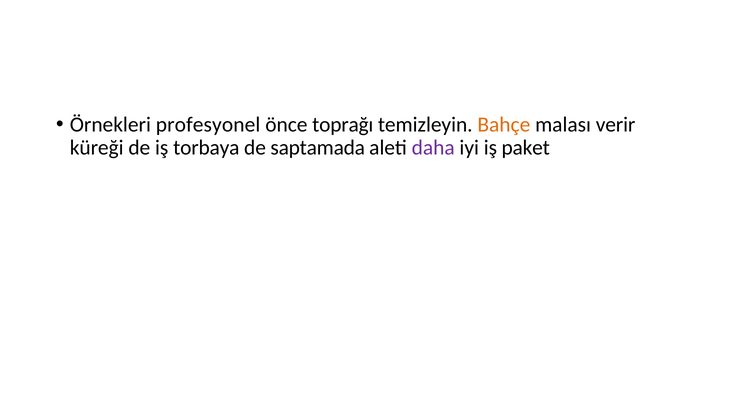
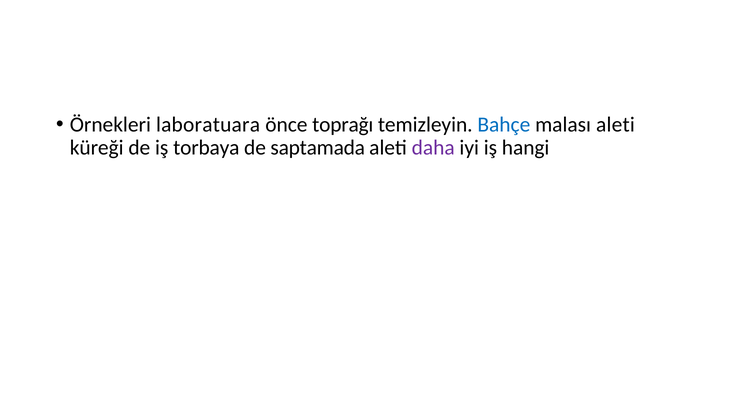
profesyonel: profesyonel -> laboratuara (208, 124)
Bahçe colour: orange -> blue (504, 124)
malası verir: verir -> aleti (615, 124)
paket: paket -> hangi (526, 147)
